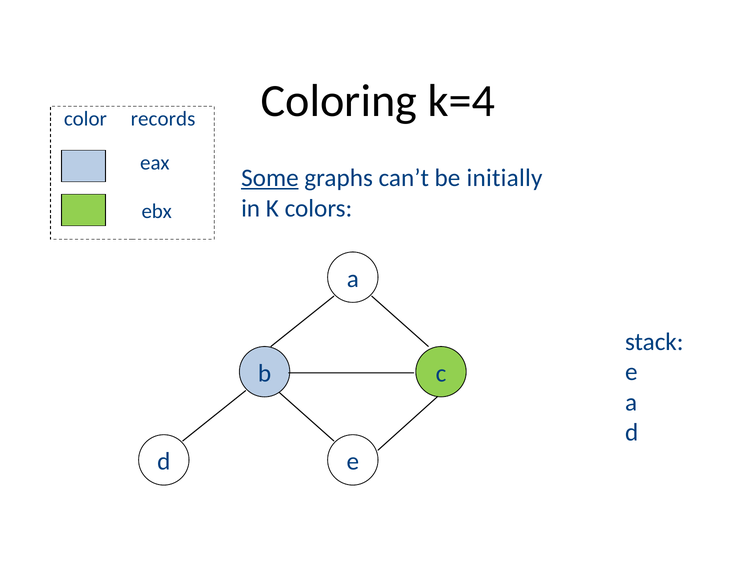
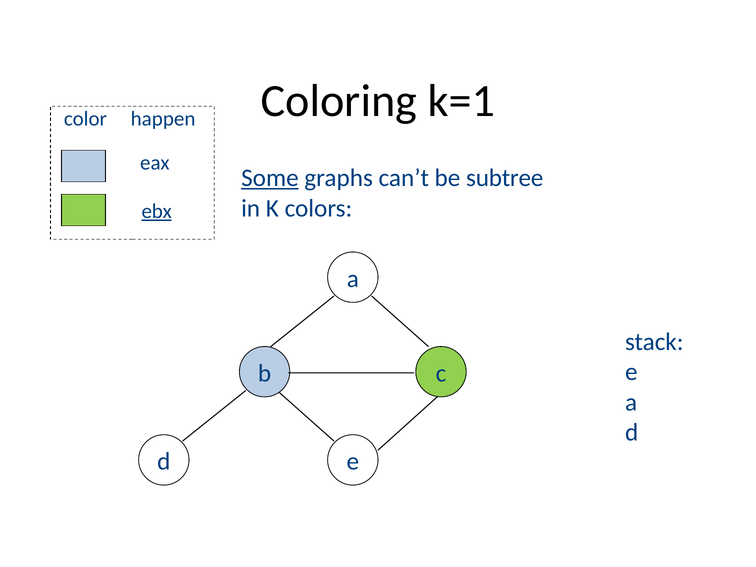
k=4: k=4 -> k=1 (461, 101)
records: records -> happen (163, 119)
initially: initially -> subtree (505, 178)
ebx underline: none -> present (157, 211)
